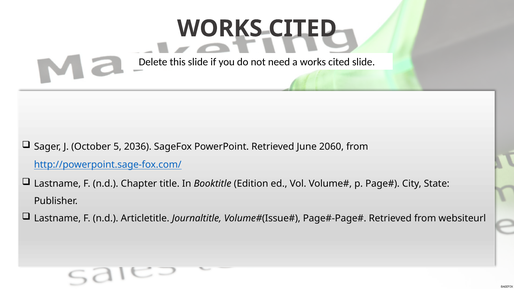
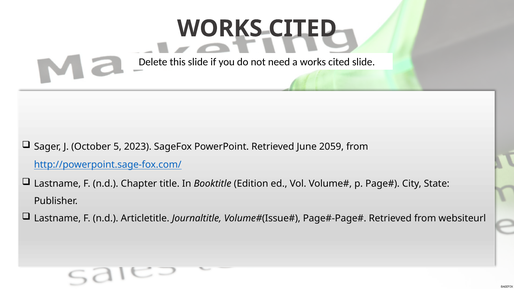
2036: 2036 -> 2023 (138, 147)
2060: 2060 -> 2059 (331, 147)
